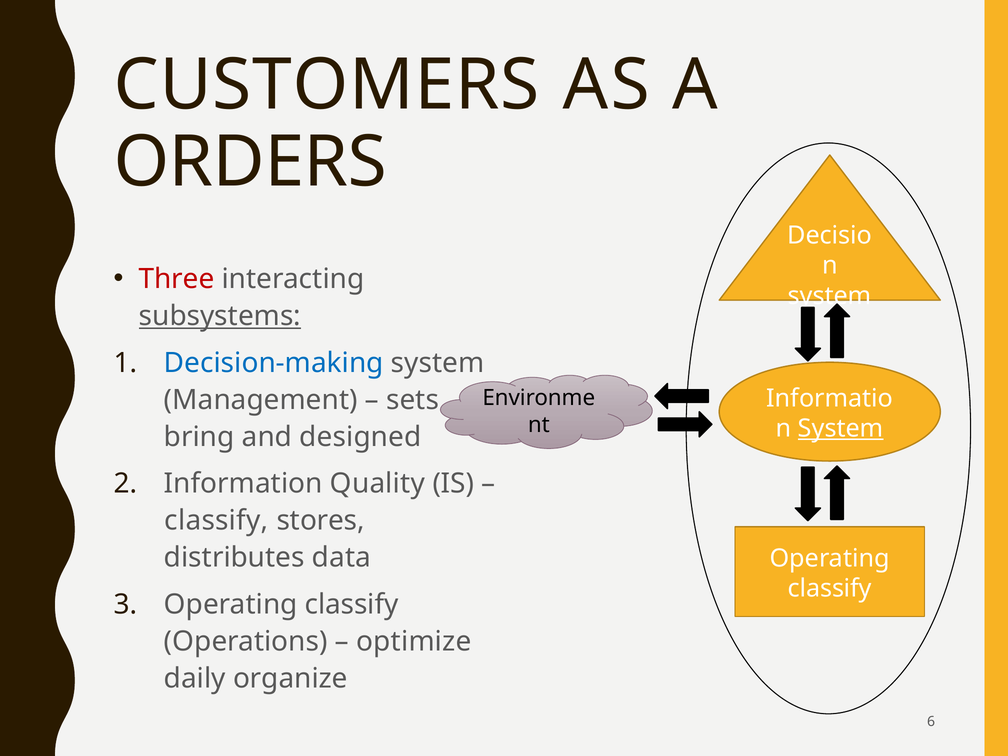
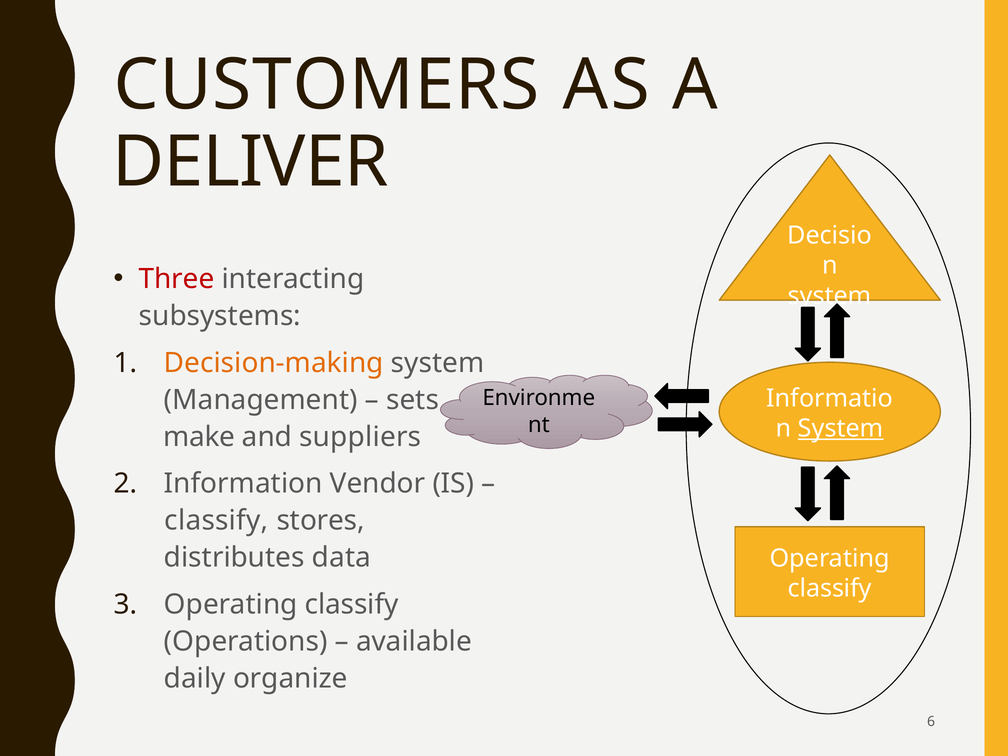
ORDERS: ORDERS -> DELIVER (250, 162)
subsystems underline: present -> none (220, 316)
Decision-making colour: blue -> orange (274, 363)
bring: bring -> make (199, 437)
designed: designed -> suppliers (360, 437)
Quality: Quality -> Vendor (378, 484)
optimize: optimize -> available (414, 641)
